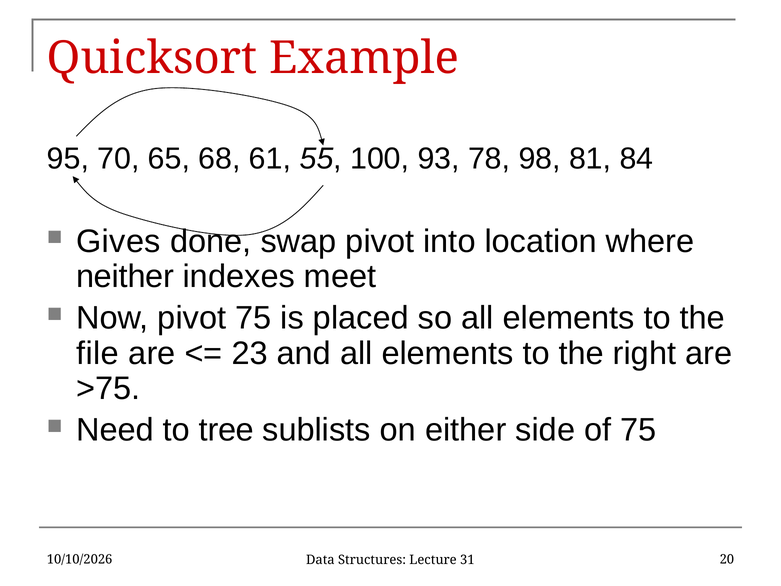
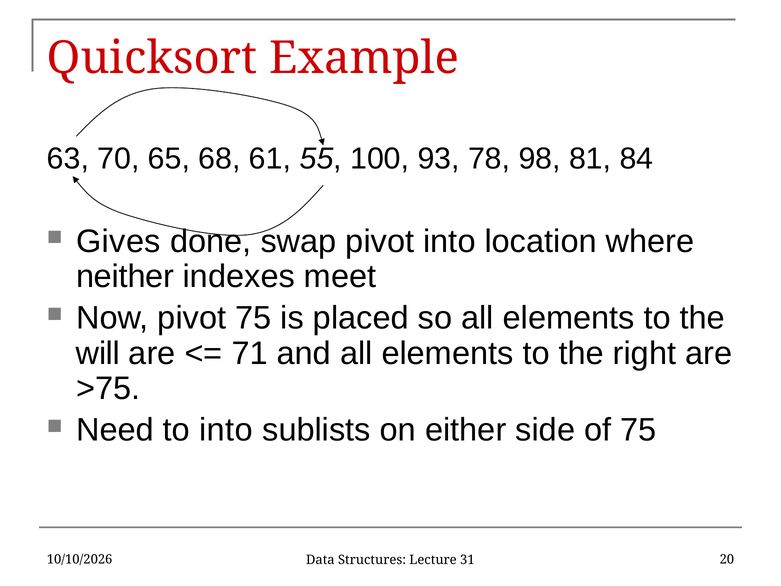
95: 95 -> 63 (68, 159)
file: file -> will (98, 353)
23: 23 -> 71 (250, 353)
to tree: tree -> into (226, 430)
